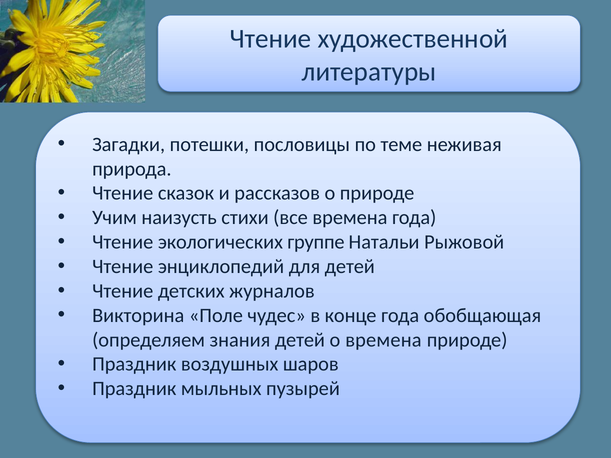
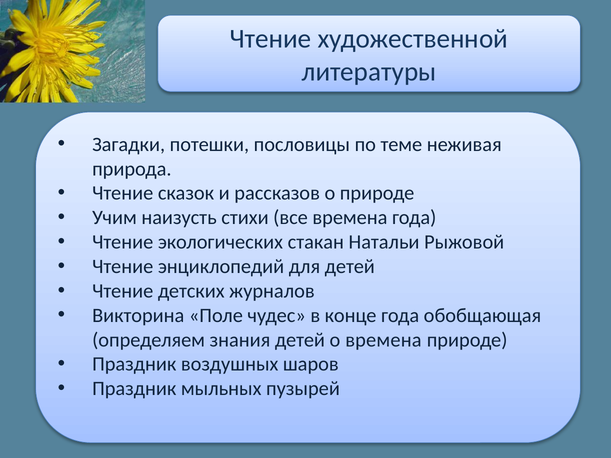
группе: группе -> стакан (316, 242)
